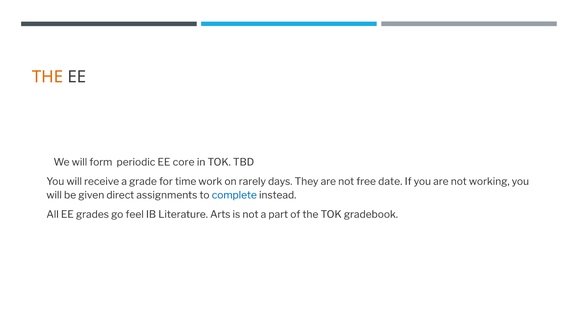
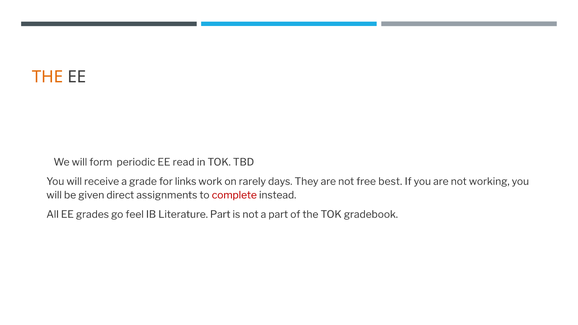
core: core -> read (184, 162)
time: time -> links (186, 182)
date: date -> best (390, 182)
complete colour: blue -> red (234, 195)
Literature Arts: Arts -> Part (220, 215)
